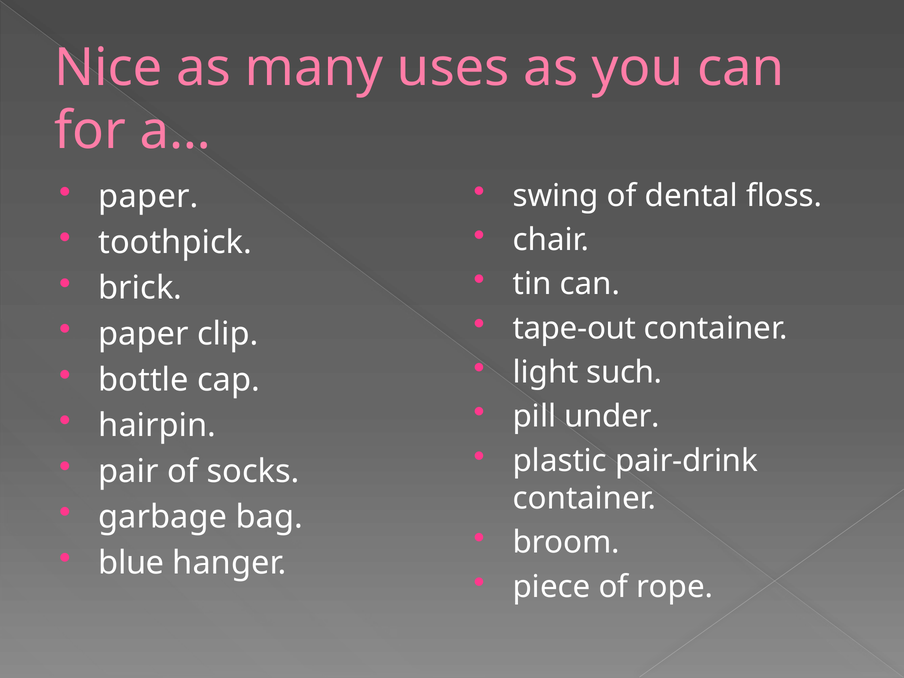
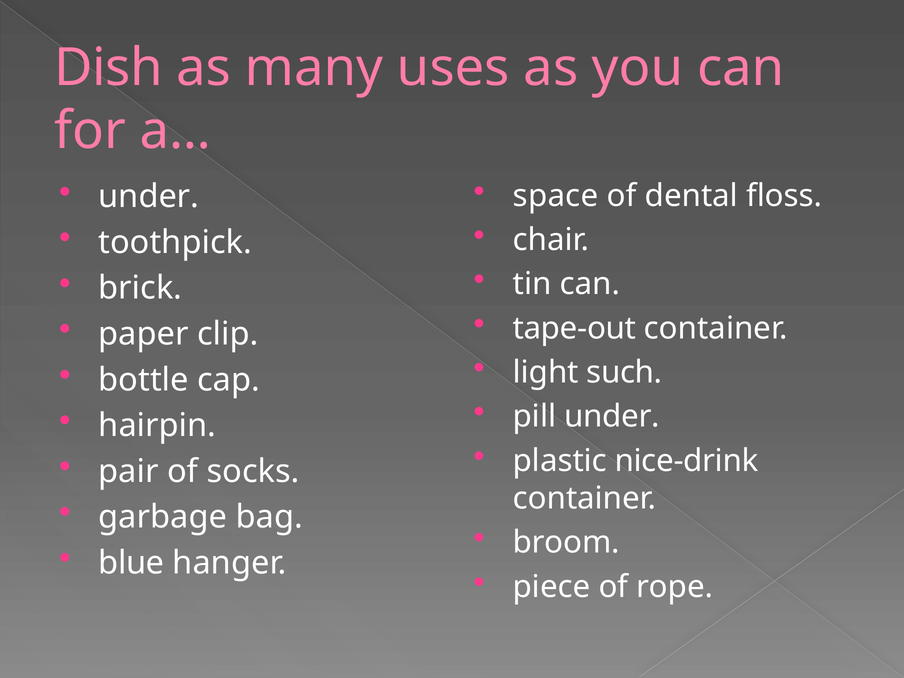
Nice: Nice -> Dish (109, 68)
swing: swing -> space (556, 196)
paper: paper -> under (149, 197)
pair-drink: pair-drink -> nice-drink (687, 461)
